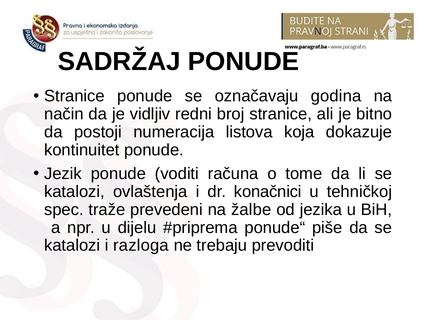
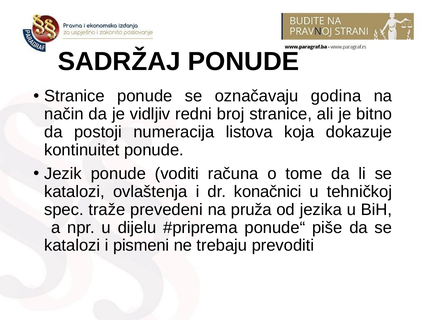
žalbe: žalbe -> pruža (251, 209)
razloga: razloga -> pismeni (141, 245)
